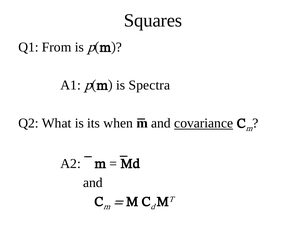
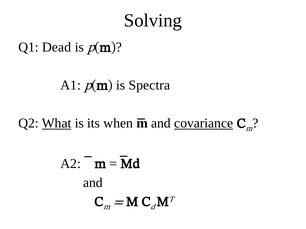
Squares: Squares -> Solving (153, 20)
From: From -> Dead (57, 47)
What underline: none -> present (57, 124)
